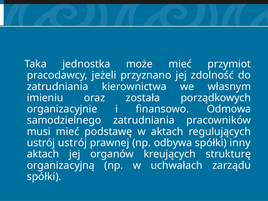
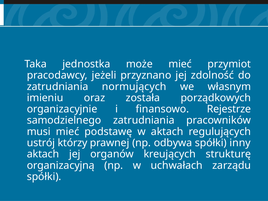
kierownictwa: kierownictwa -> normujących (134, 87)
Odmowa: Odmowa -> Rejestrze (229, 109)
ustrój ustrój: ustrój -> którzy (73, 143)
